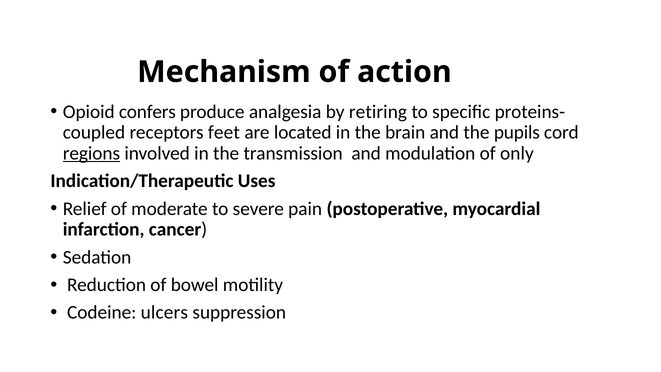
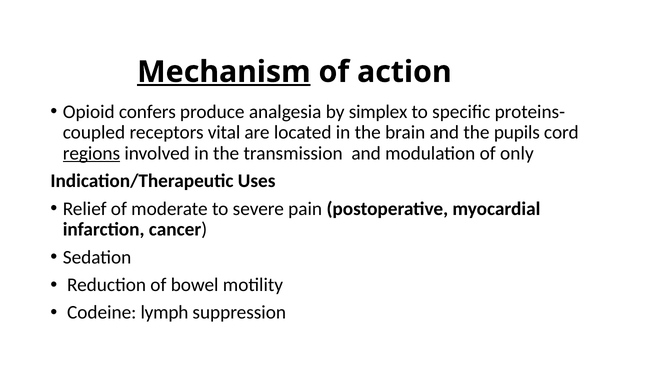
Mechanism underline: none -> present (224, 72)
retiring: retiring -> simplex (378, 112)
feet: feet -> vital (224, 133)
ulcers: ulcers -> lymph (165, 312)
